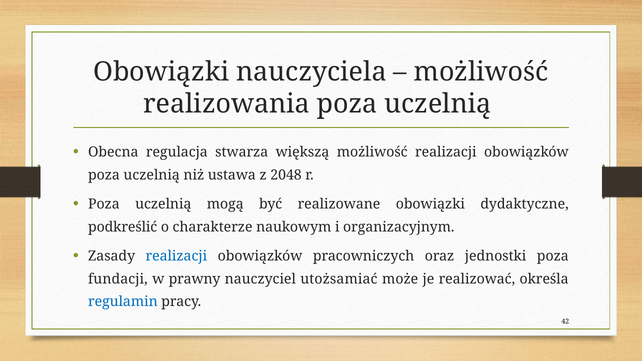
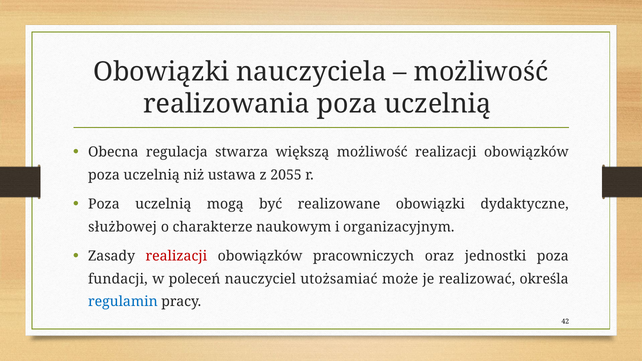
2048: 2048 -> 2055 (286, 175)
podkreślić: podkreślić -> służbowej (123, 227)
realizacji colour: blue -> red (176, 256)
prawny: prawny -> poleceń (195, 279)
